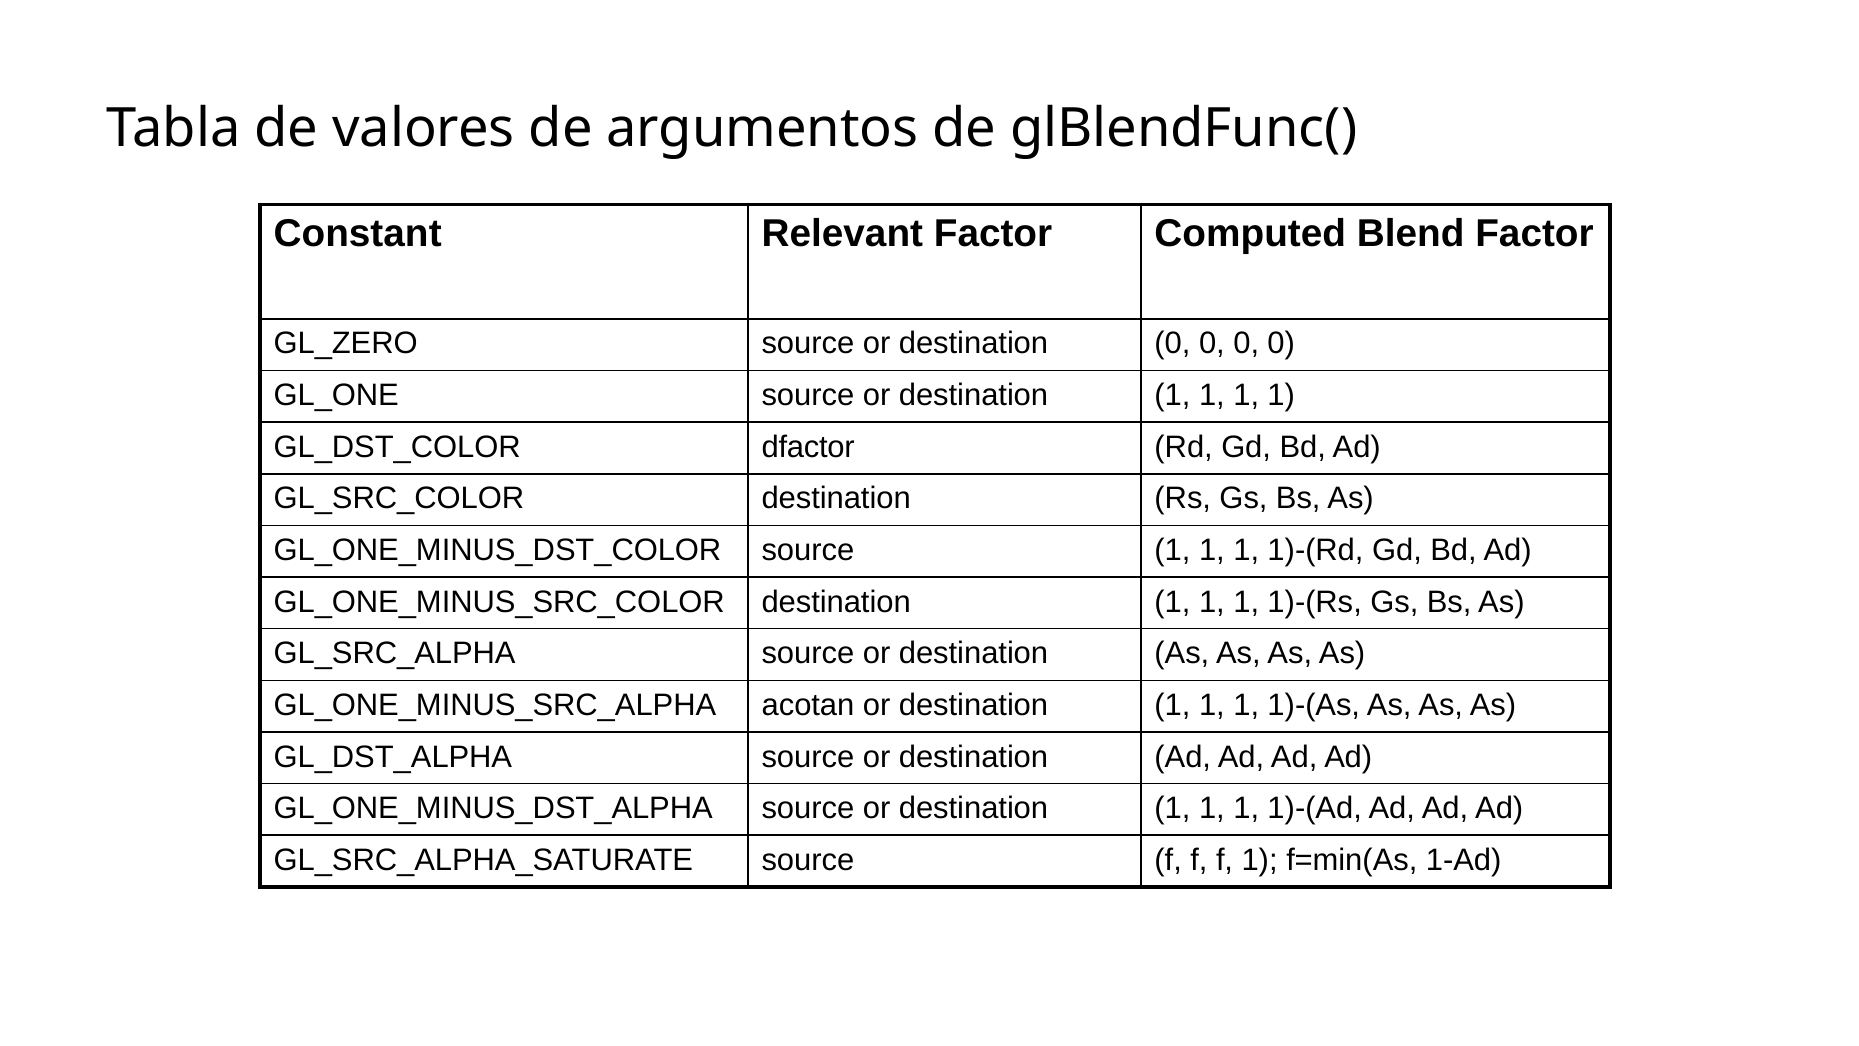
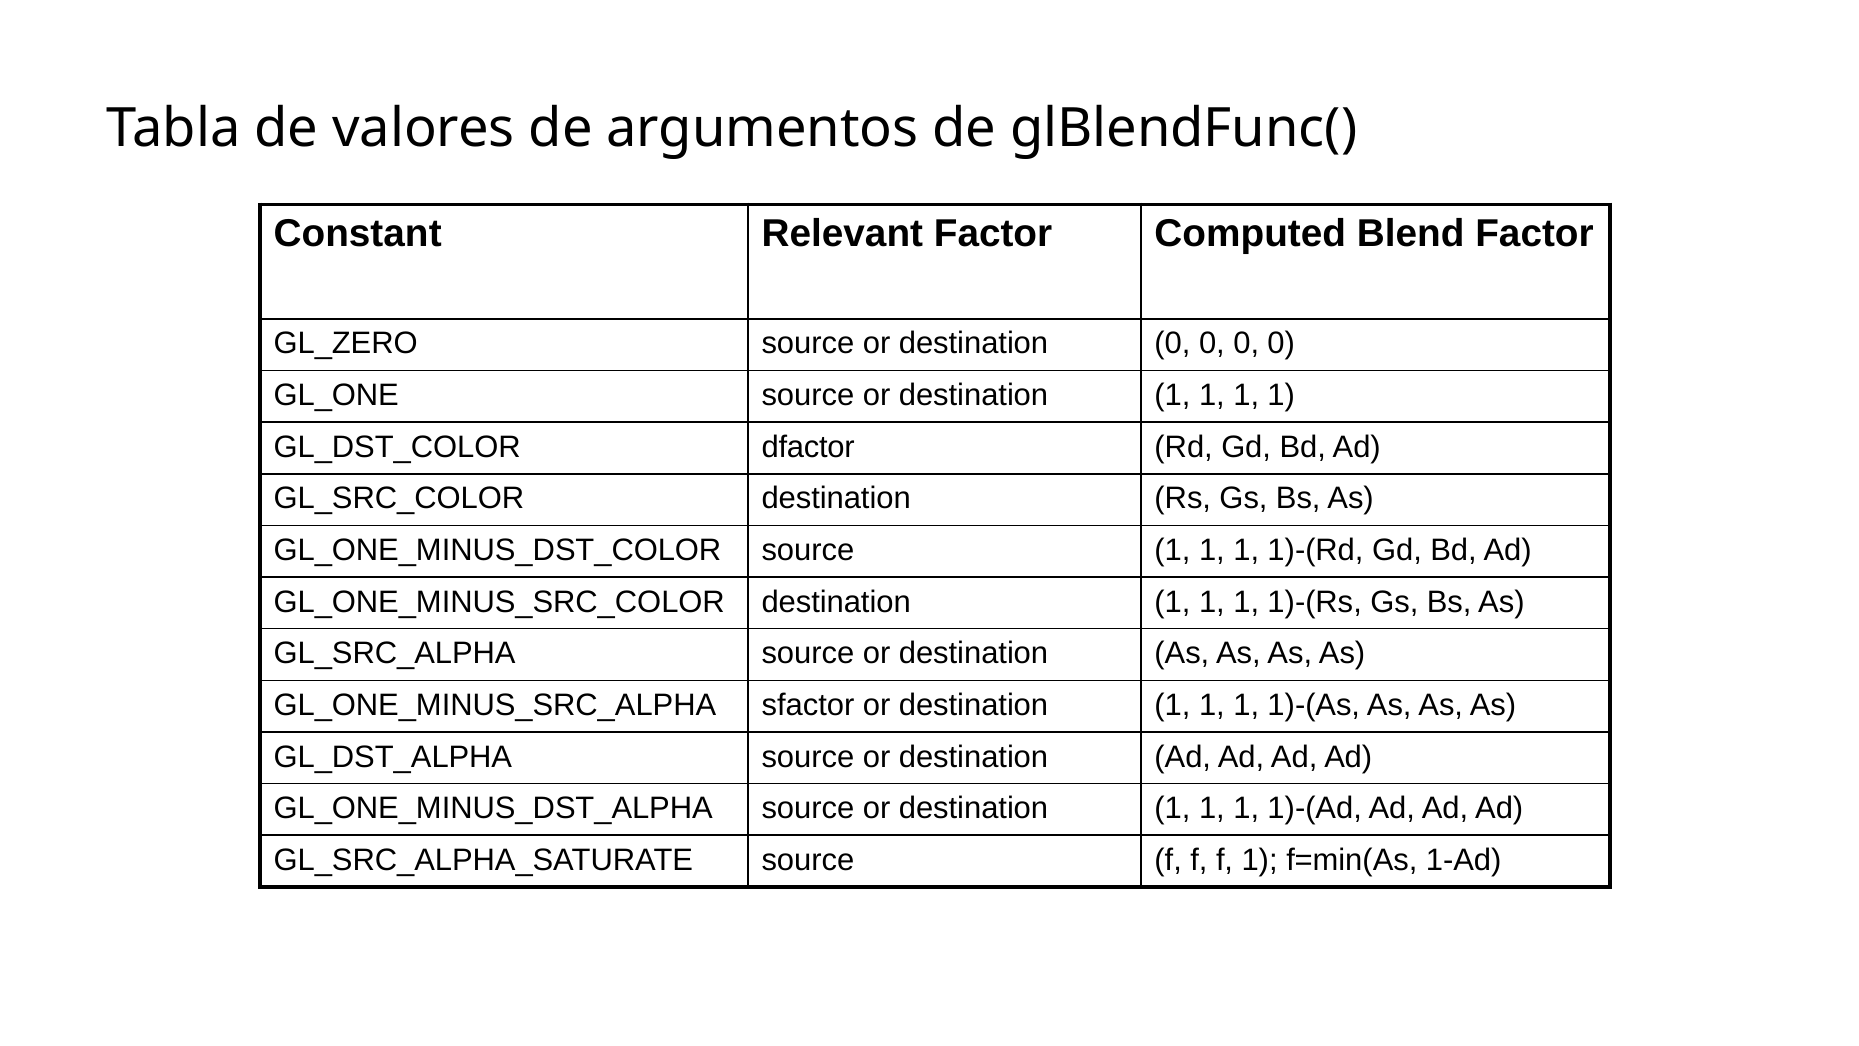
acotan: acotan -> sfactor (808, 705)
